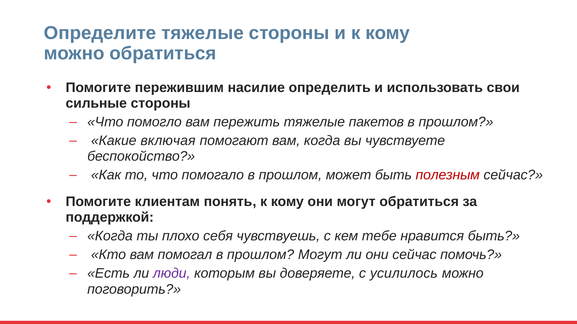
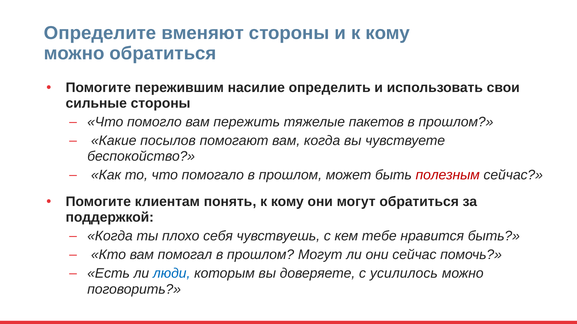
Определите тяжелые: тяжелые -> вменяют (203, 33)
включая: включая -> посылов (168, 141)
люди colour: purple -> blue (172, 274)
